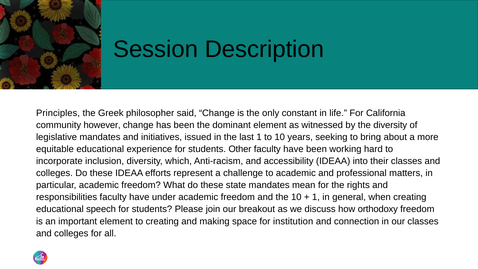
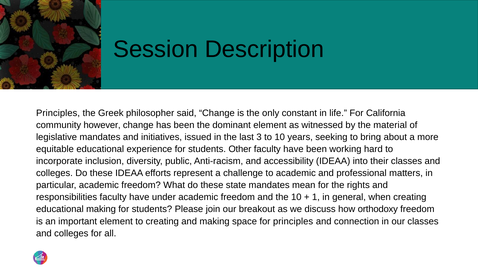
the diversity: diversity -> material (390, 125)
last 1: 1 -> 3 (259, 137)
which: which -> public (179, 161)
educational speech: speech -> making (101, 209)
for institution: institution -> principles (293, 221)
